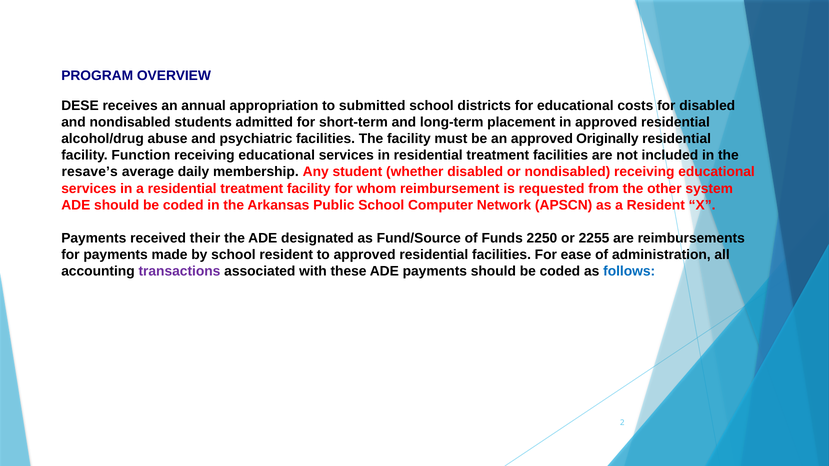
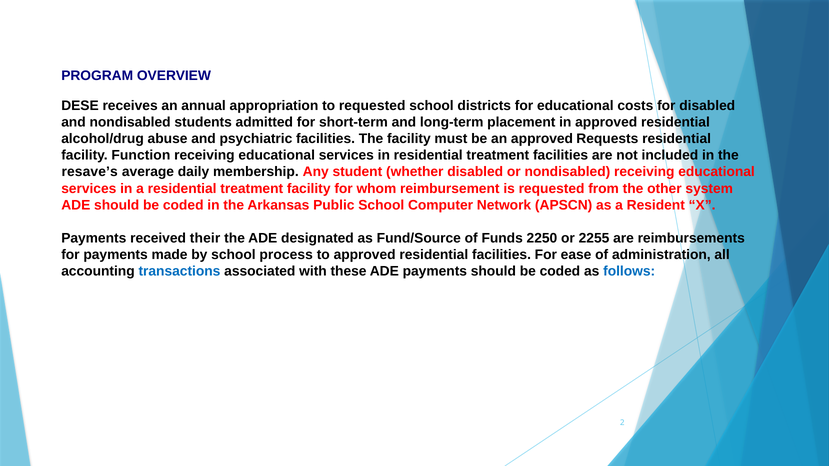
to submitted: submitted -> requested (372, 106)
Originally: Originally -> Requests (607, 139)
school resident: resident -> process (286, 255)
transactions colour: purple -> blue (179, 271)
